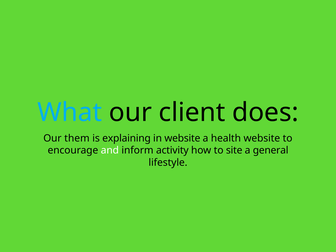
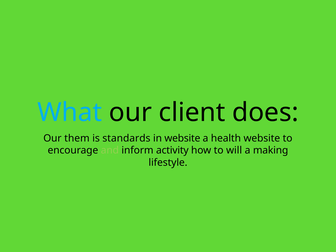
explaining: explaining -> standards (126, 138)
and colour: white -> light green (110, 150)
site: site -> will (234, 150)
general: general -> making (271, 150)
